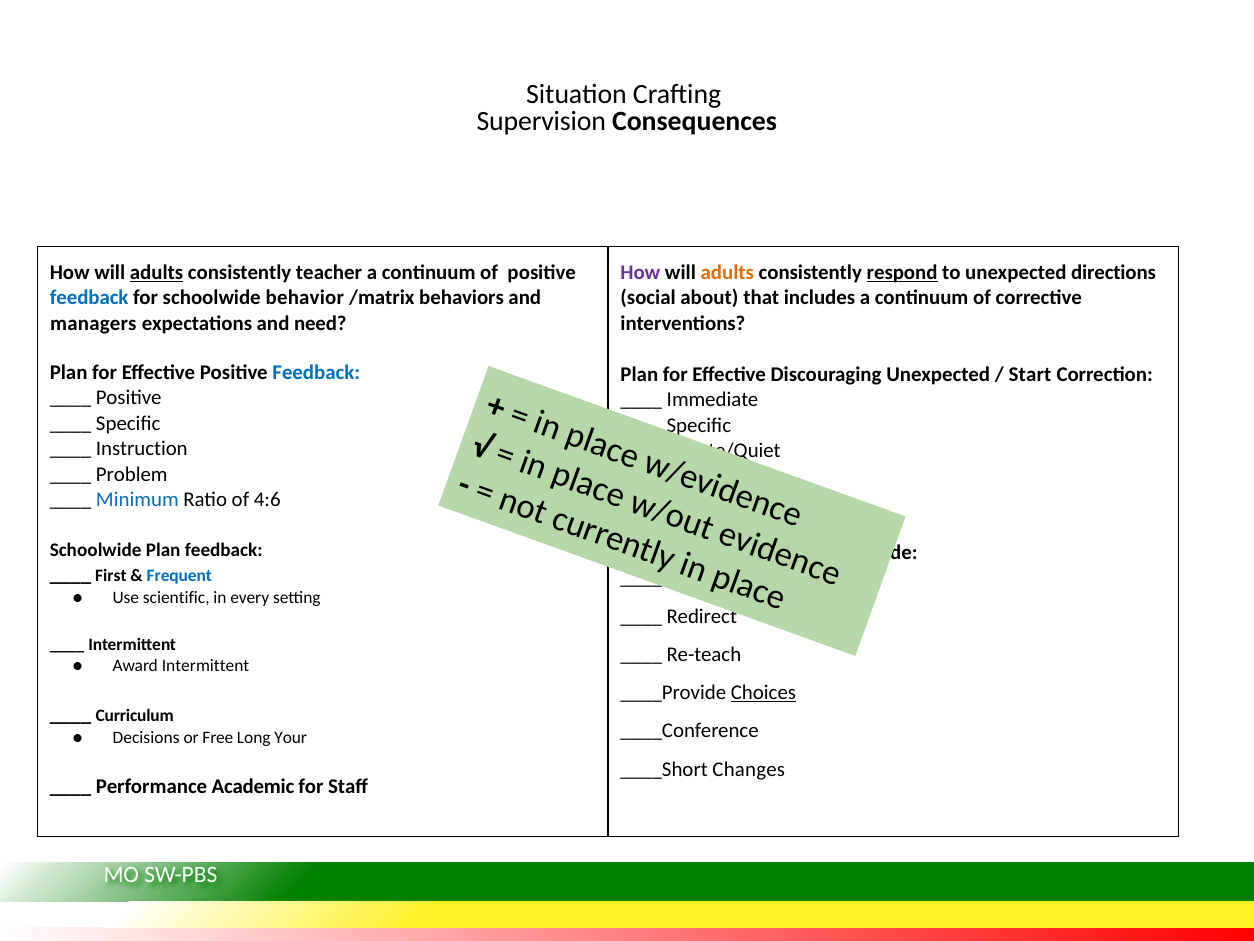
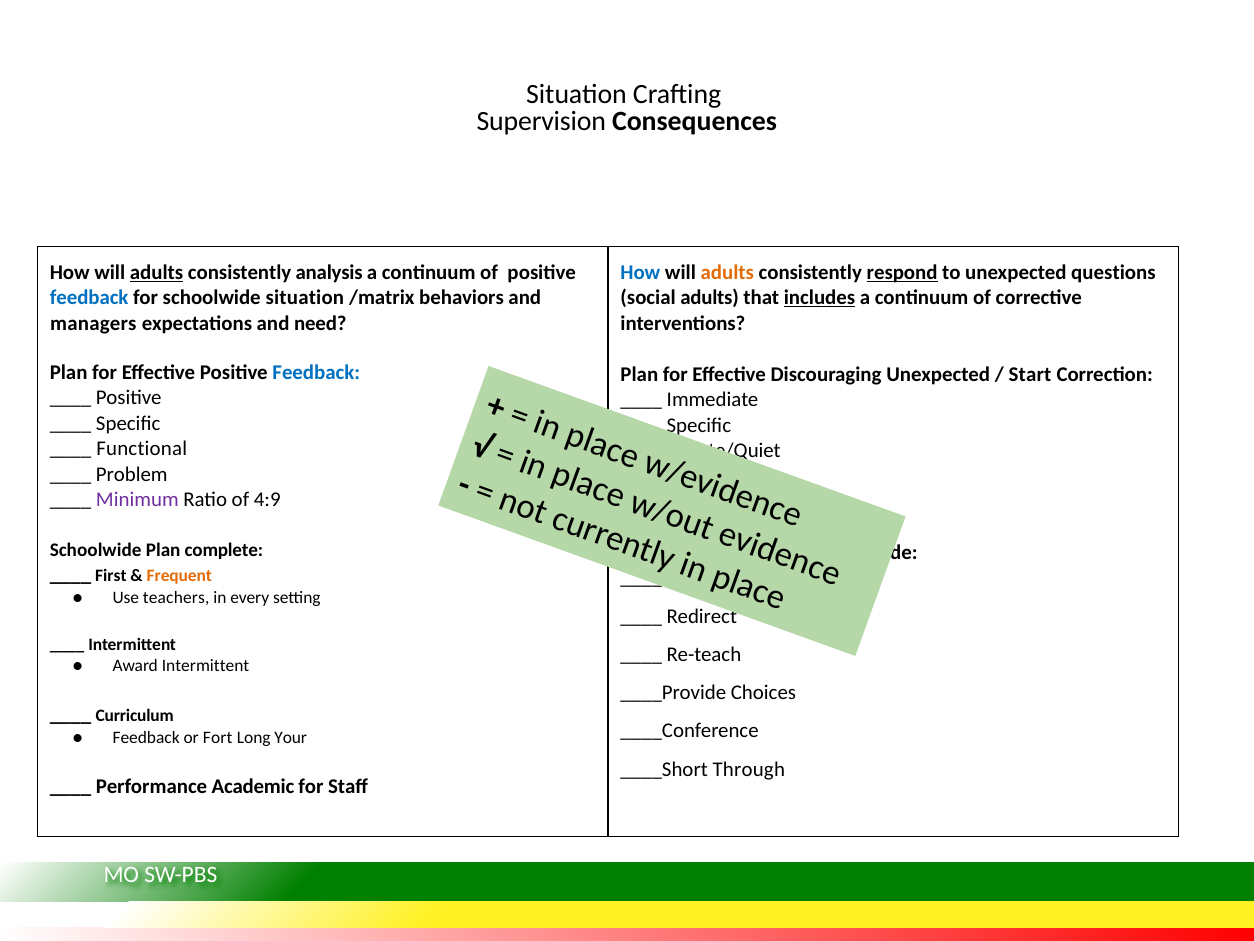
teacher: teacher -> analysis (329, 272)
How colour: purple -> blue (640, 272)
directions: directions -> questions (1113, 272)
schoolwide behavior: behavior -> situation (305, 298)
social about: about -> adults (710, 298)
includes underline: none -> present (820, 298)
Instruction: Instruction -> Functional (142, 449)
Minimum colour: blue -> purple (137, 499)
4:6: 4:6 -> 4:9 (267, 499)
Plan feedback: feedback -> complete (224, 550)
Frequent colour: blue -> orange (179, 575)
scientific: scientific -> teachers (176, 597)
Choices underline: present -> none (763, 692)
Decisions: Decisions -> Feedback (146, 737)
Free: Free -> Fort (218, 737)
Changes: Changes -> Through (749, 769)
